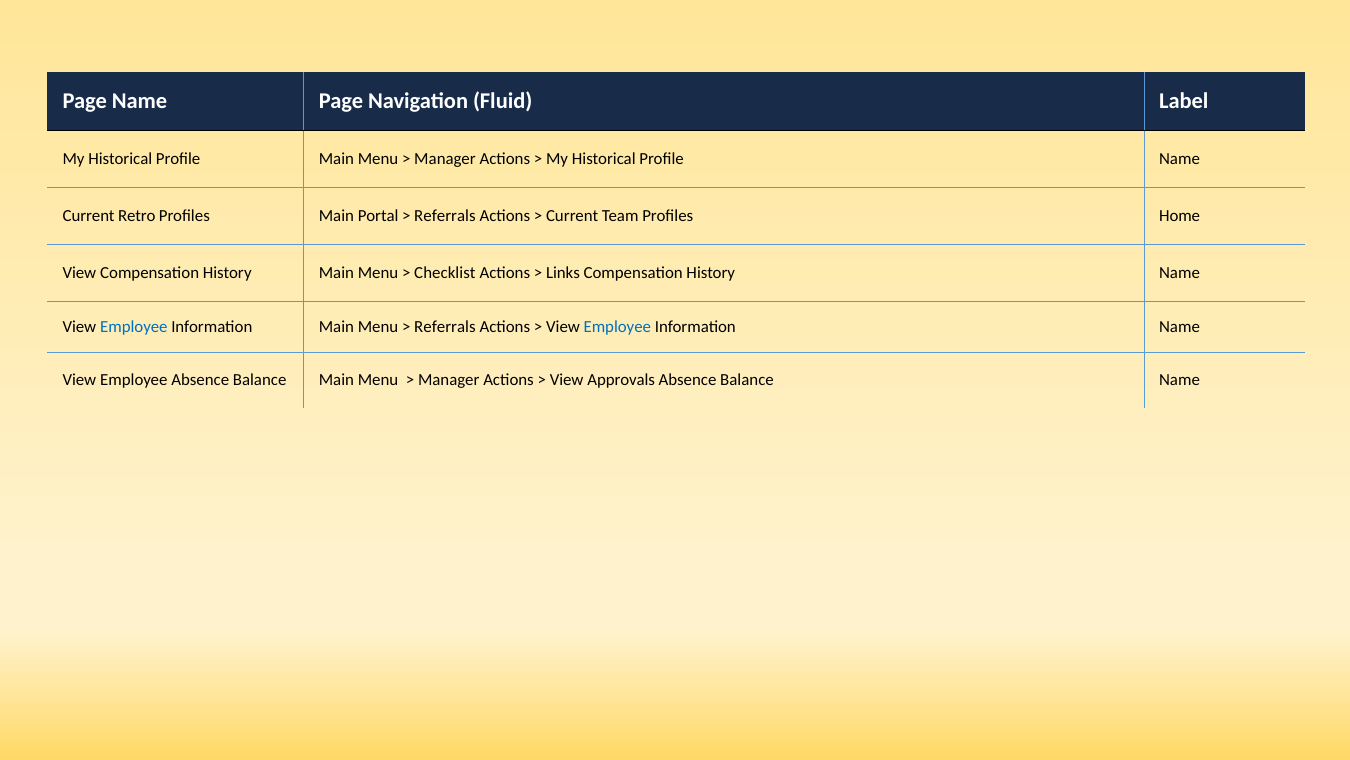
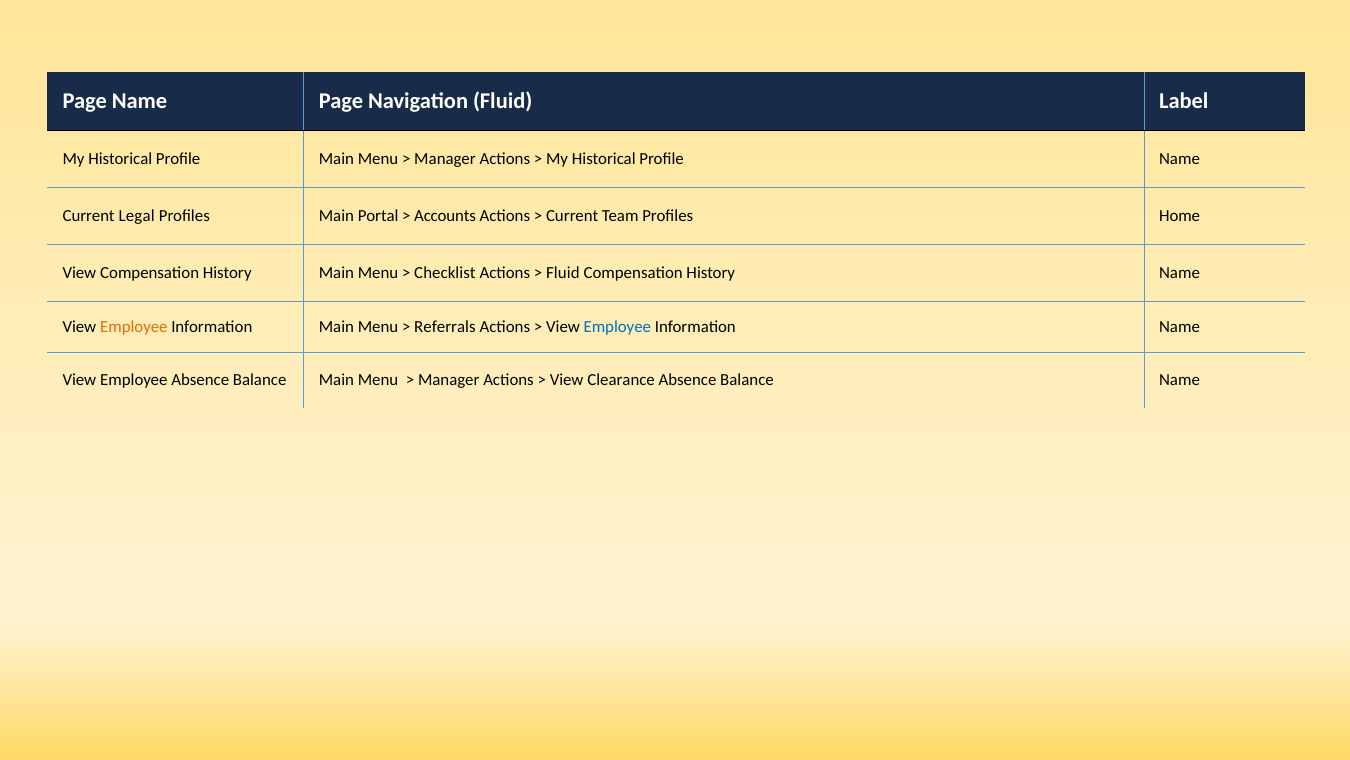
Retro: Retro -> Legal (137, 216)
Referrals: Referrals -> Accounts (445, 216)
Links: Links -> Fluid (563, 273)
Employee colour: blue -> orange (134, 327)
Approvals: Approvals -> Clearance (621, 380)
